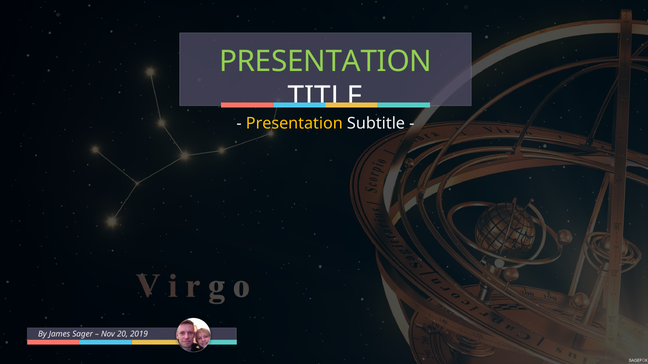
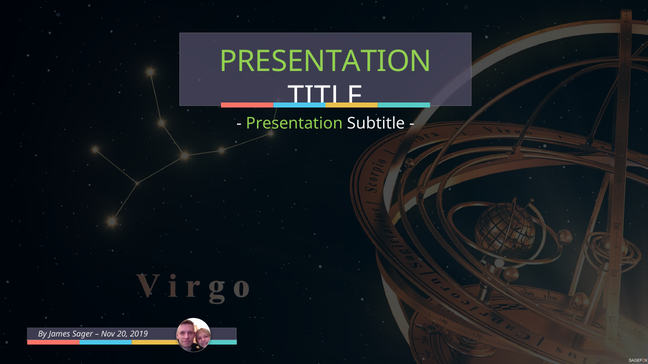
Presentation colour: yellow -> light green (294, 124)
